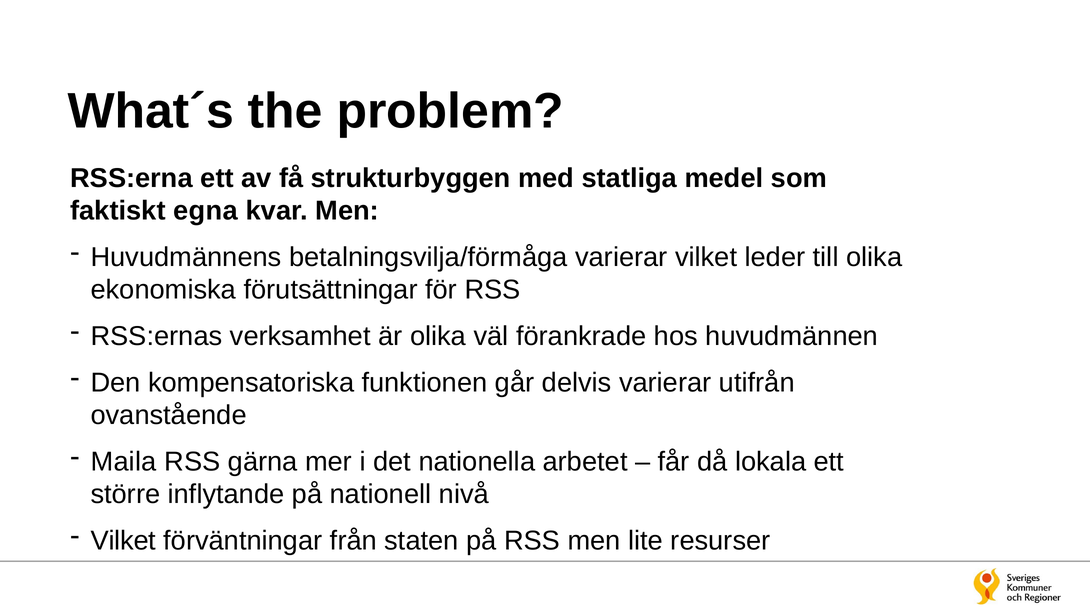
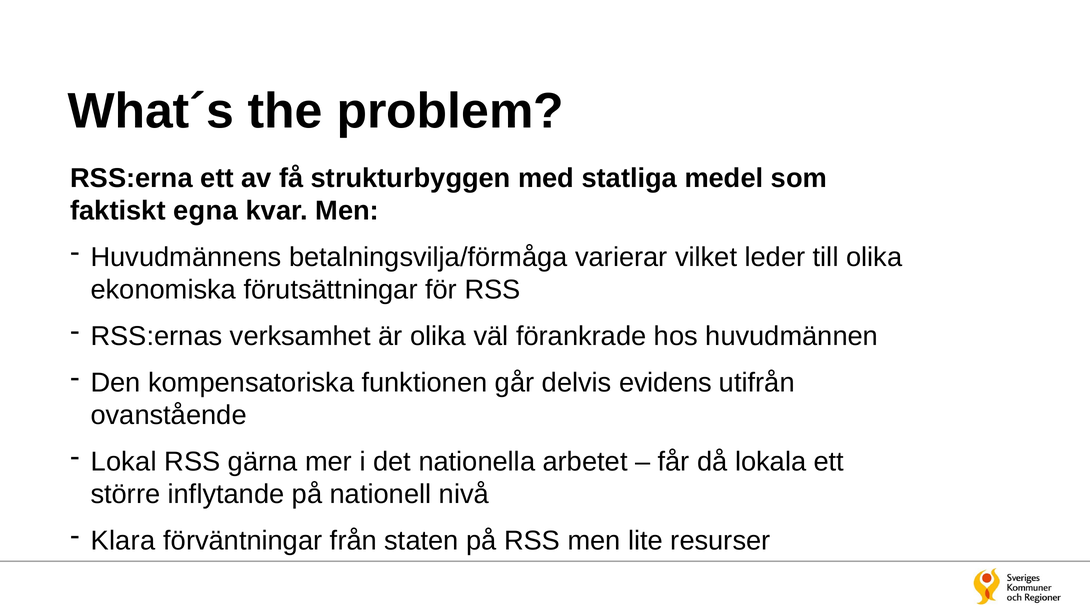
delvis varierar: varierar -> evidens (665, 383)
Maila: Maila -> Lokal (124, 462)
Vilket: Vilket -> Klara (123, 541)
